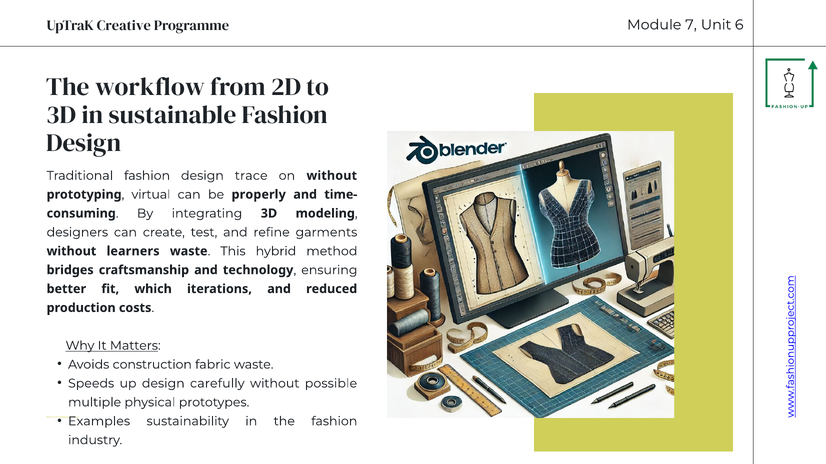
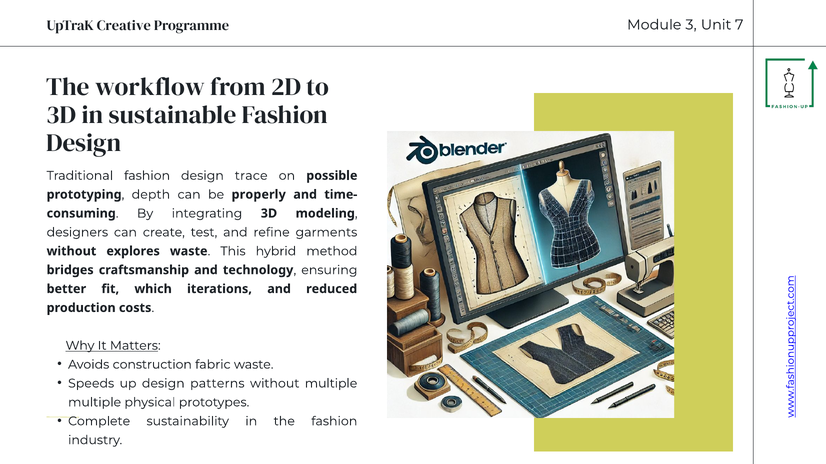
7: 7 -> 3 (691, 25)
6: 6 -> 7 (739, 25)
on without: without -> possible (332, 176)
virtual: virtual -> depth (151, 195)
learners: learners -> explores (133, 251)
carefully: carefully -> patterns (217, 384)
without possible: possible -> multiple (331, 384)
Examples: Examples -> Complete (99, 422)
